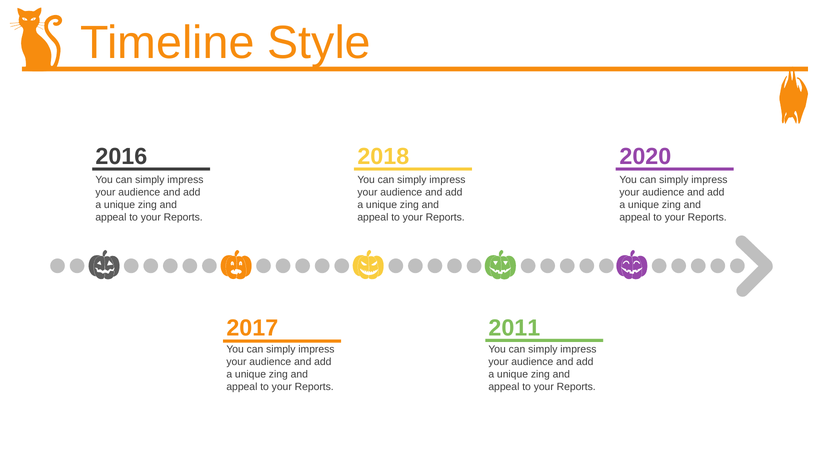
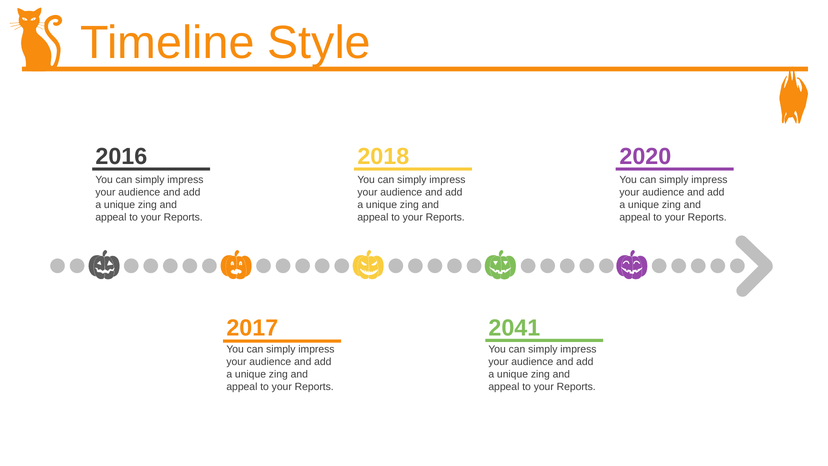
2011: 2011 -> 2041 (514, 328)
